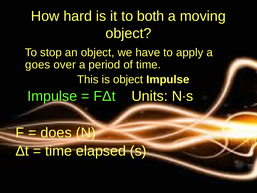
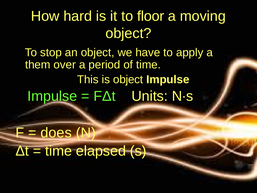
both: both -> floor (151, 16)
goes: goes -> them (38, 65)
